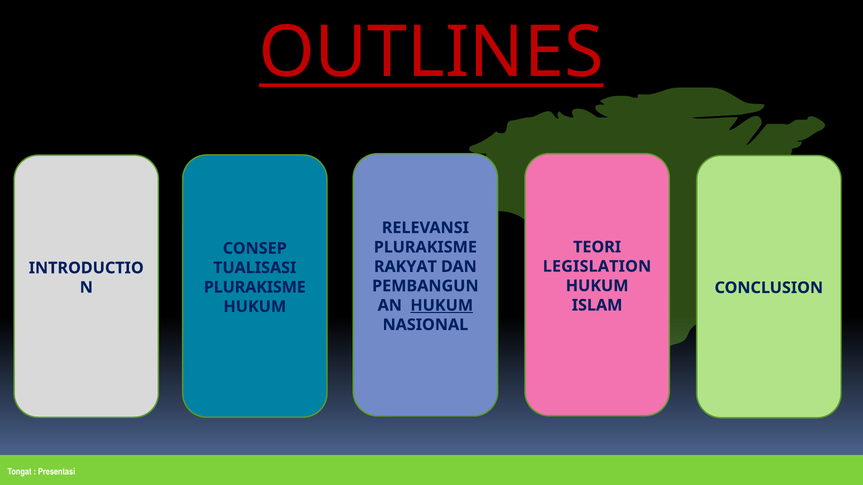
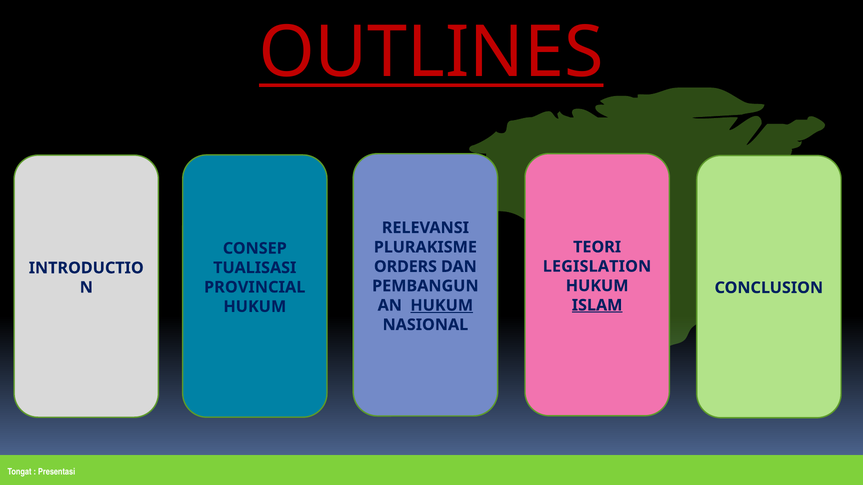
RAKYAT: RAKYAT -> ORDERS (405, 267)
PLURAKISME: PLURAKISME -> PROVINCIAL (255, 287)
ISLAM underline: none -> present (597, 305)
